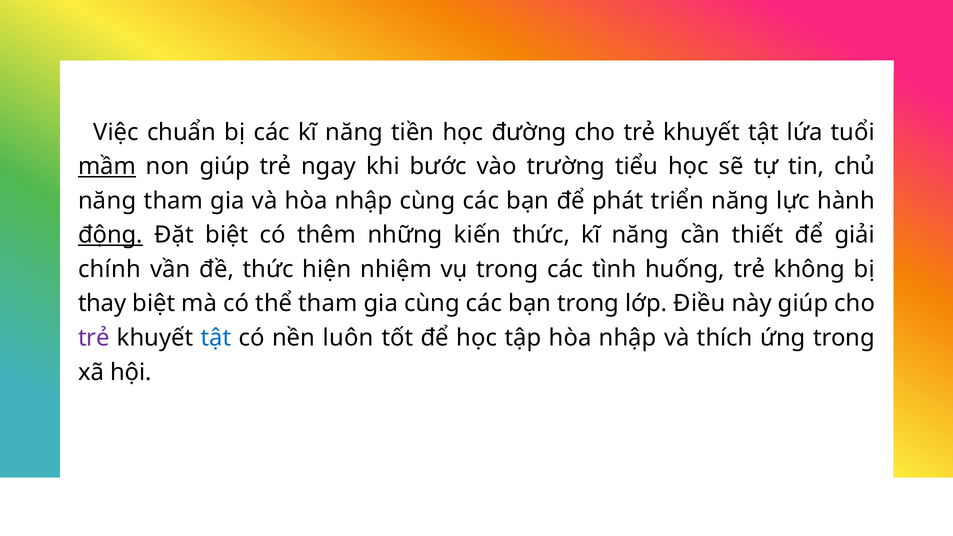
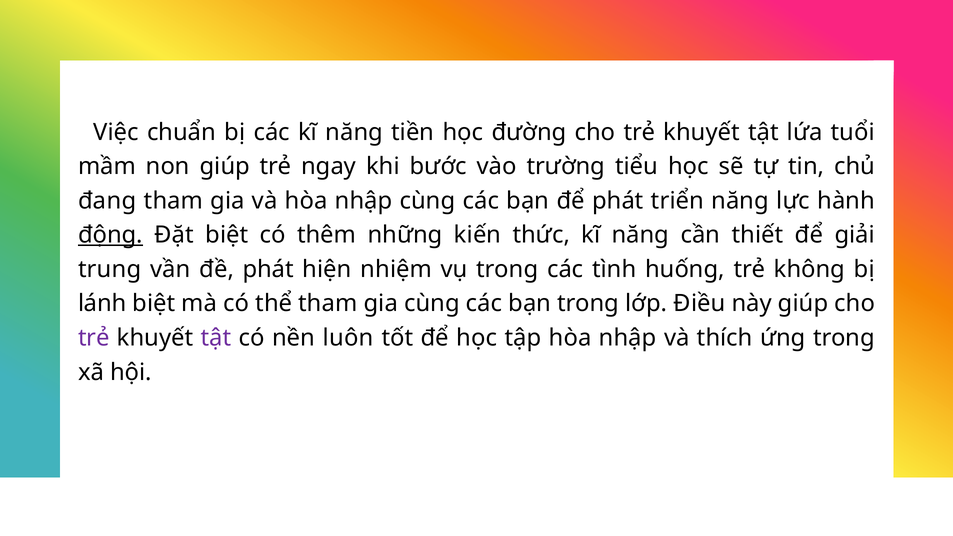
mầm underline: present -> none (107, 166)
năng: năng -> đang (107, 201)
chính: chính -> trung (110, 269)
đề thức: thức -> phát (268, 269)
thay: thay -> lánh (102, 304)
tật colour: blue -> purple (216, 338)
